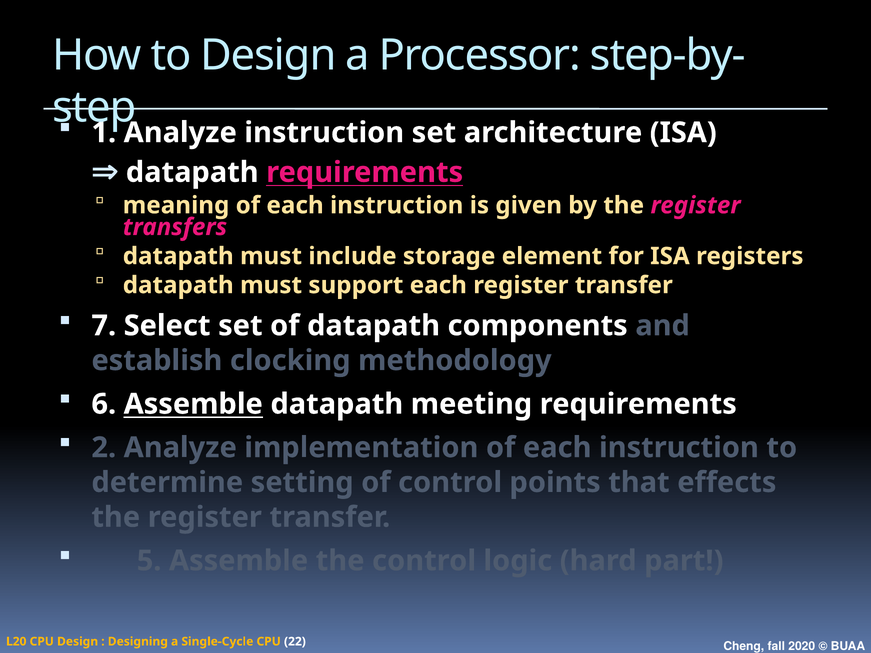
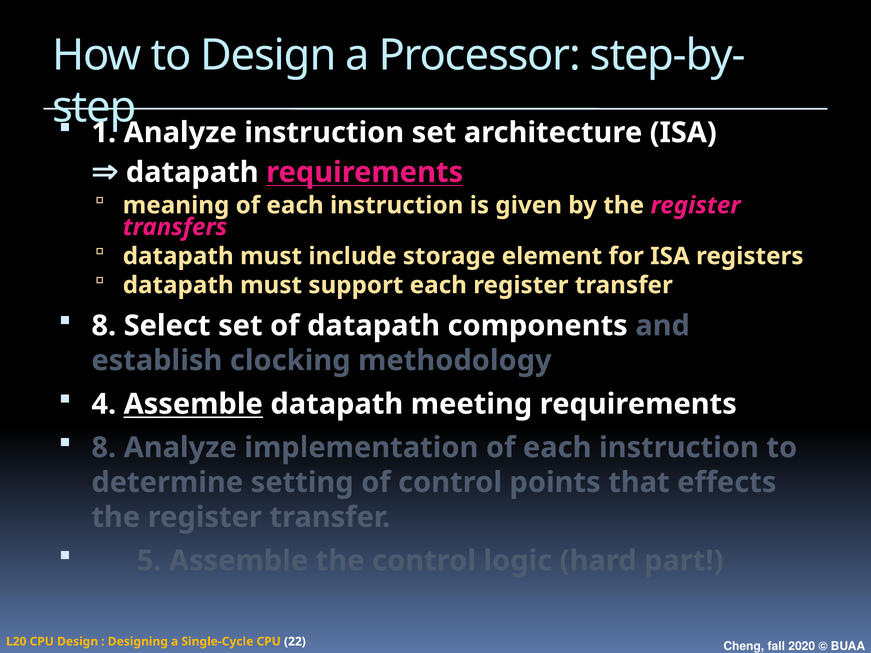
7: 7 -> 8 (104, 326)
6: 6 -> 4 (104, 404)
2: 2 -> 8 (104, 448)
